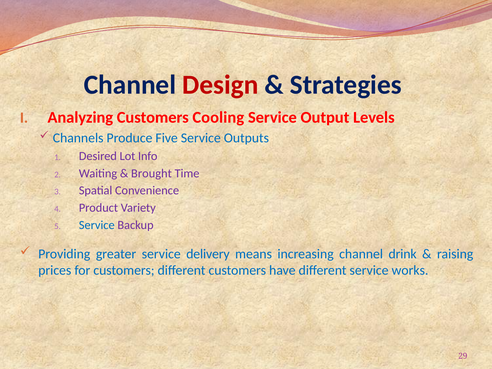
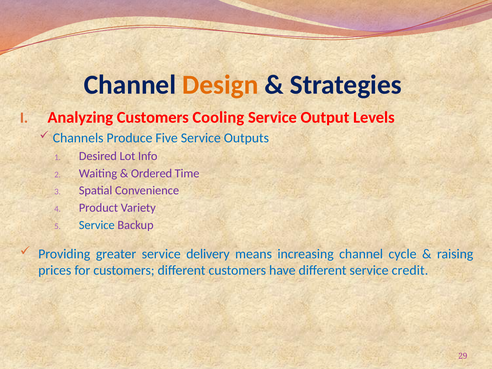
Design colour: red -> orange (220, 85)
Brought: Brought -> Ordered (152, 173)
drink: drink -> cycle (403, 254)
works: works -> credit (410, 270)
